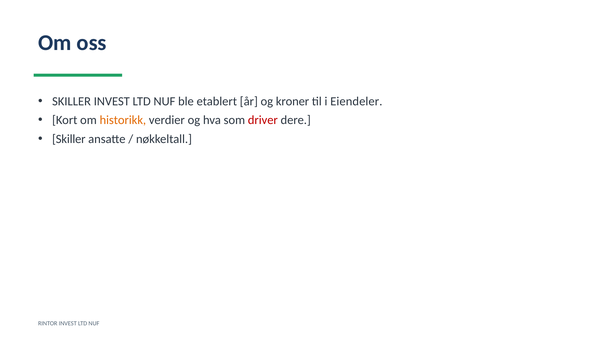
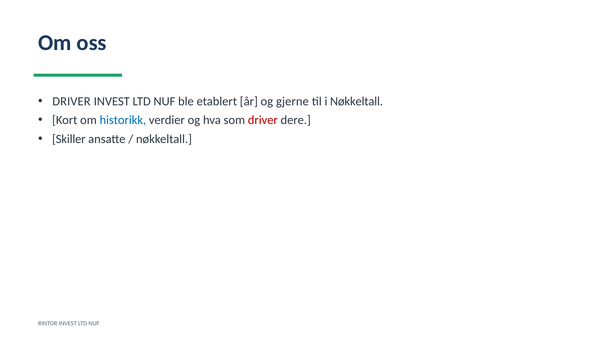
SKILLER: SKILLER -> DRIVER (71, 101)
kroner: kroner -> gjerne (292, 101)
i Eiendeler: Eiendeler -> Nøkkeltall (356, 101)
historikk colour: orange -> blue (123, 120)
